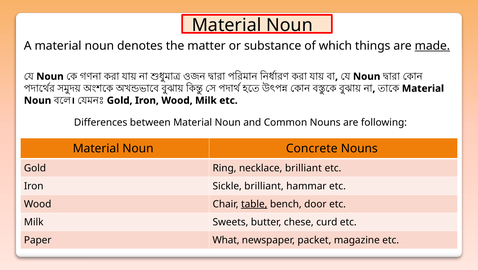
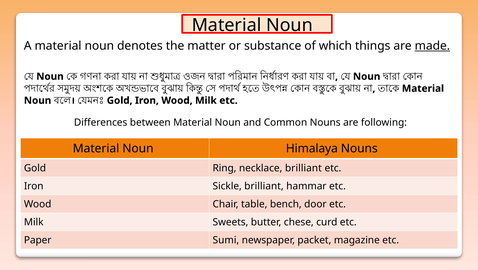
Concrete: Concrete -> Himalaya (312, 148)
table underline: present -> none (254, 204)
What: What -> Sumi (226, 240)
